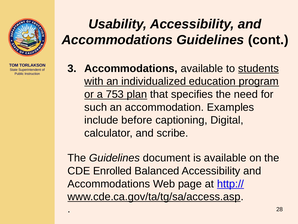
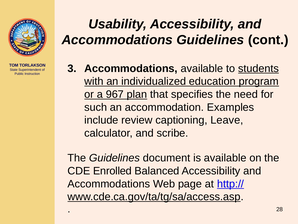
753: 753 -> 967 (115, 94)
before: before -> review (137, 120)
Digital: Digital -> Leave (227, 120)
